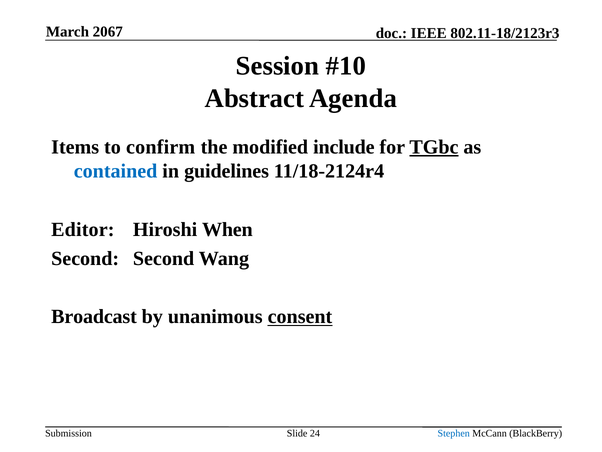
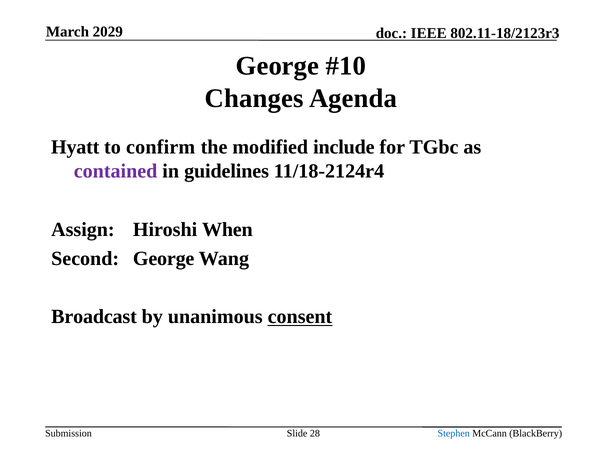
2067: 2067 -> 2029 (108, 32)
Session: Session -> George (277, 66)
Abstract: Abstract -> Changes (254, 98)
Items: Items -> Hyatt (75, 147)
TGbc underline: present -> none (434, 147)
contained colour: blue -> purple (116, 171)
Editor: Editor -> Assign (83, 229)
Second Second: Second -> George (164, 258)
24: 24 -> 28 (315, 433)
